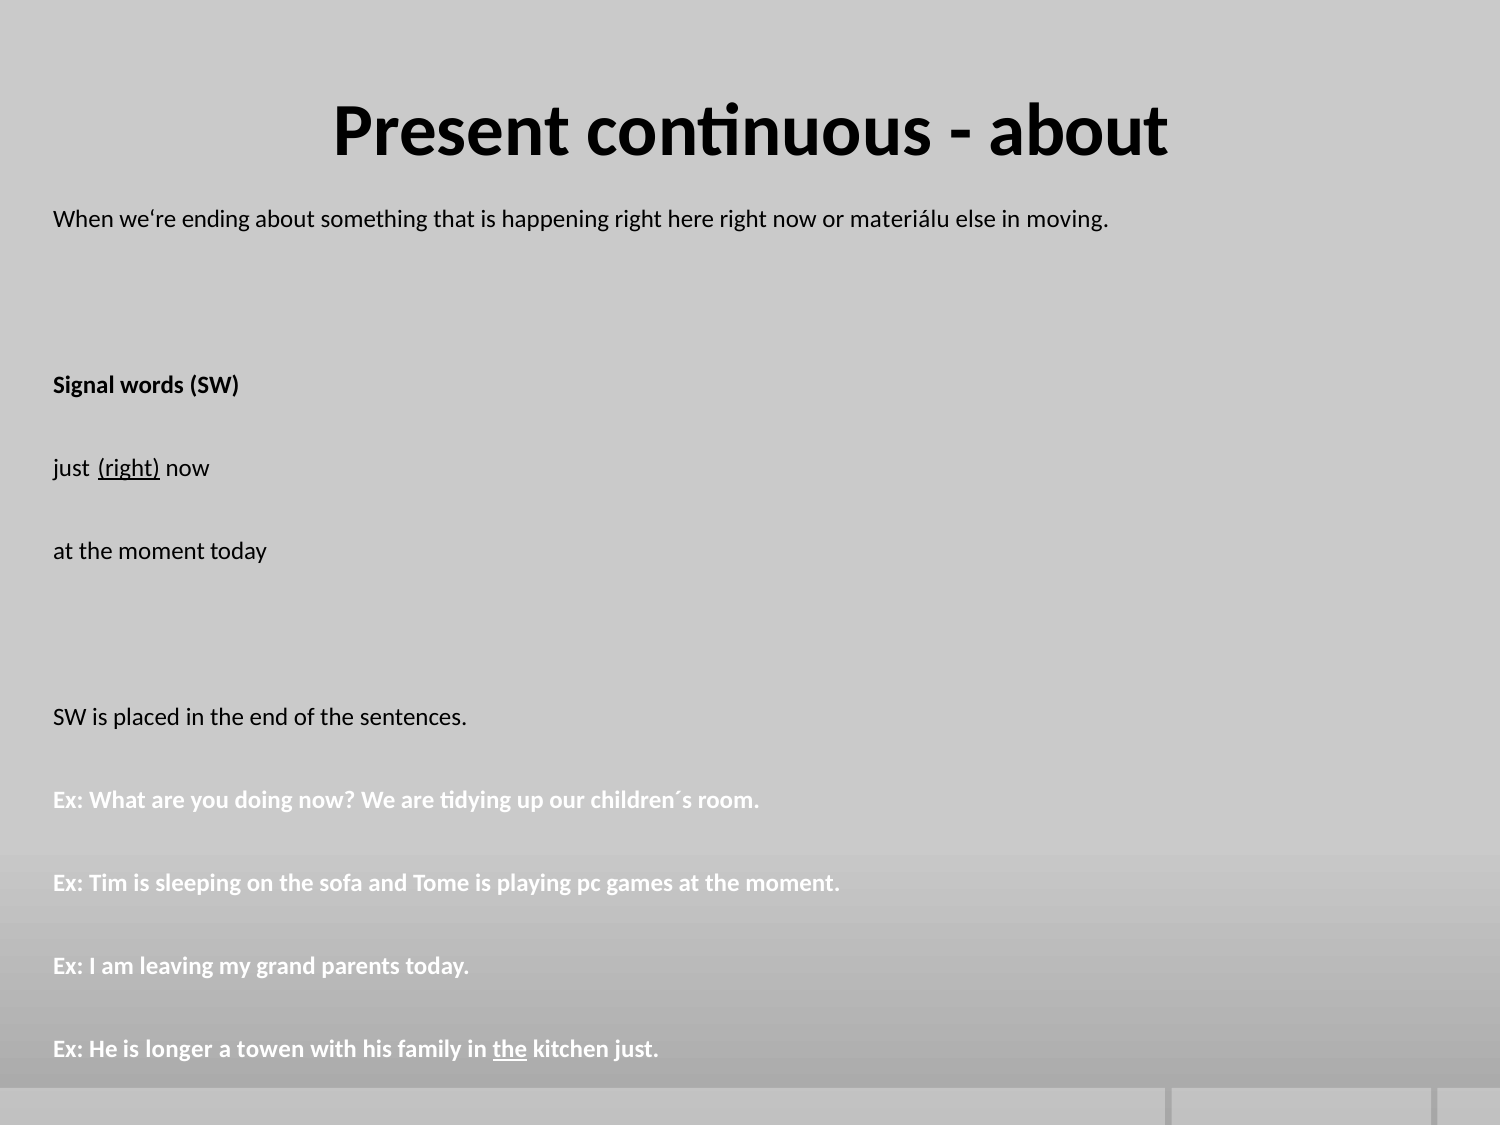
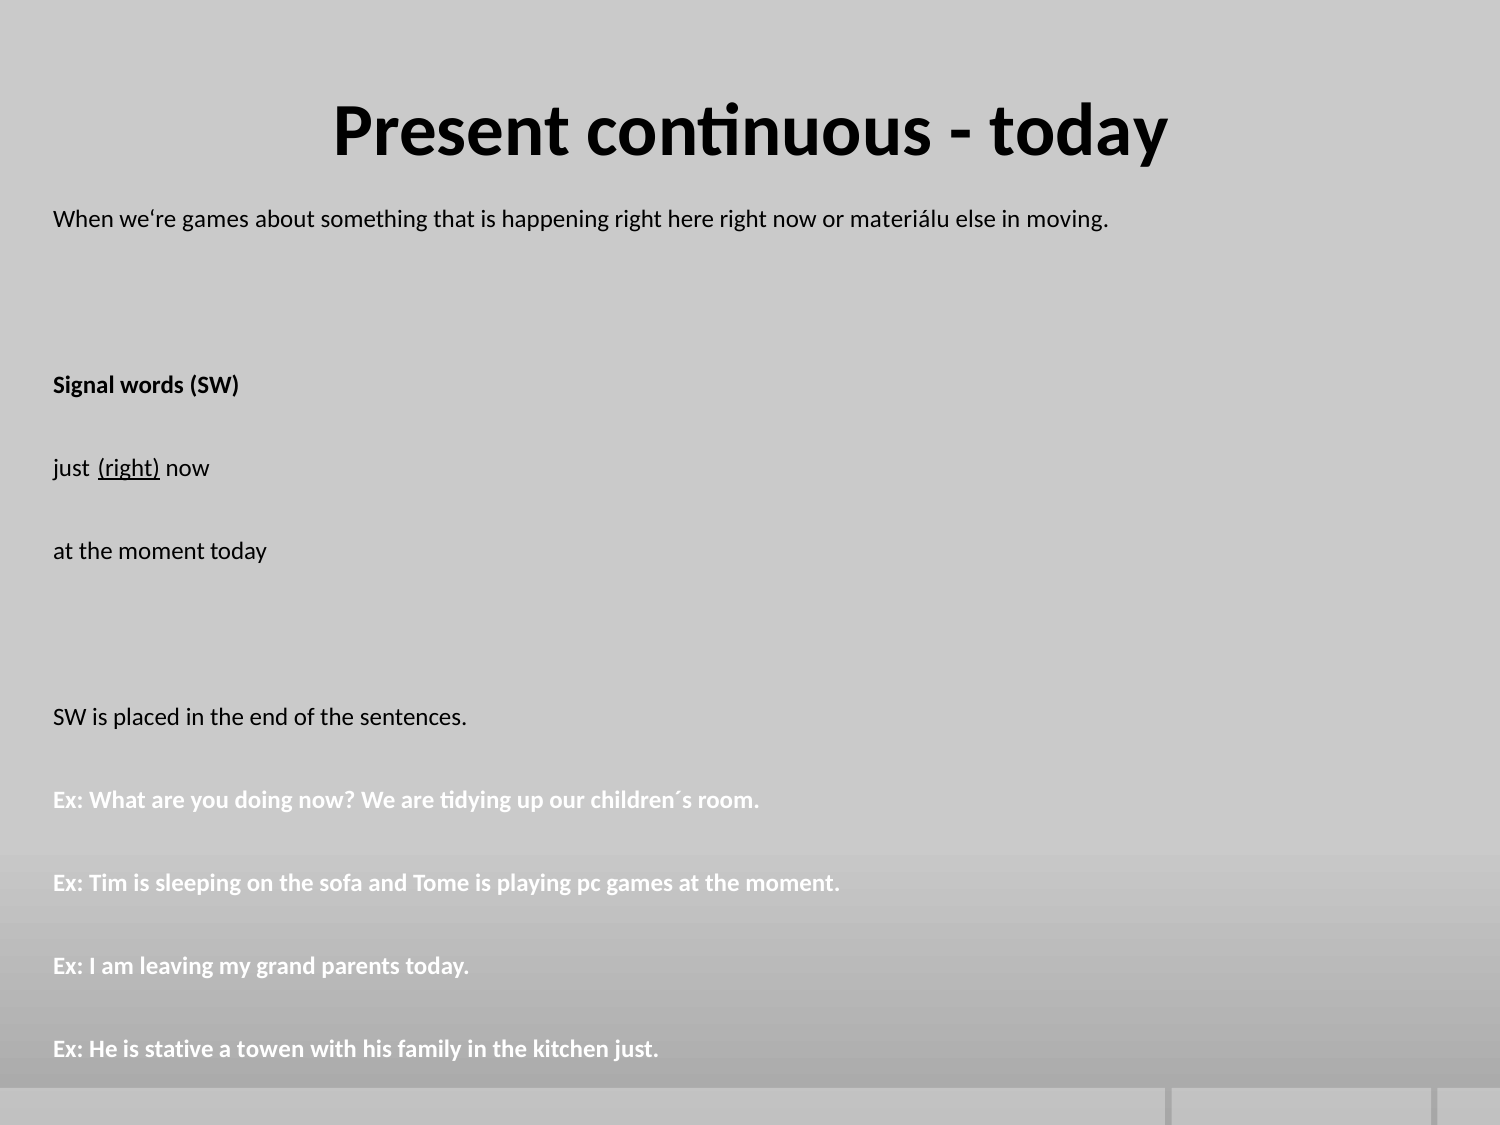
about: about -> today (1079, 130)
we‘re ending: ending -> games (216, 219)
longer: longer -> stative (179, 1049)
the underline: present -> none (510, 1049)
